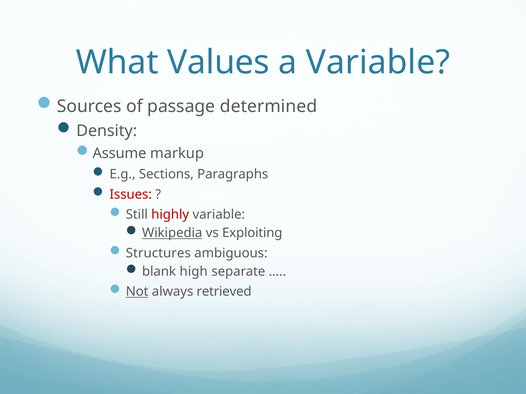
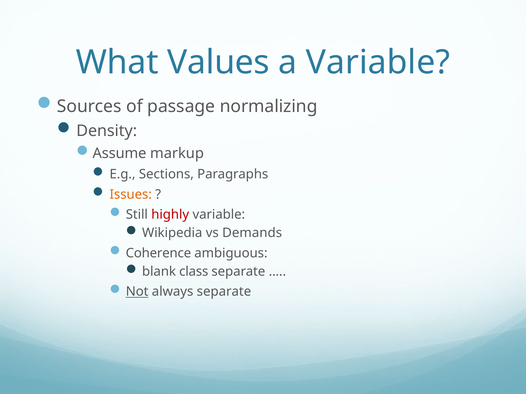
determined: determined -> normalizing (269, 106)
Issues colour: red -> orange (131, 195)
Wikipedia underline: present -> none (172, 233)
Exploiting: Exploiting -> Demands (252, 233)
Structures: Structures -> Coherence (158, 253)
high: high -> class (194, 272)
always retrieved: retrieved -> separate (224, 292)
